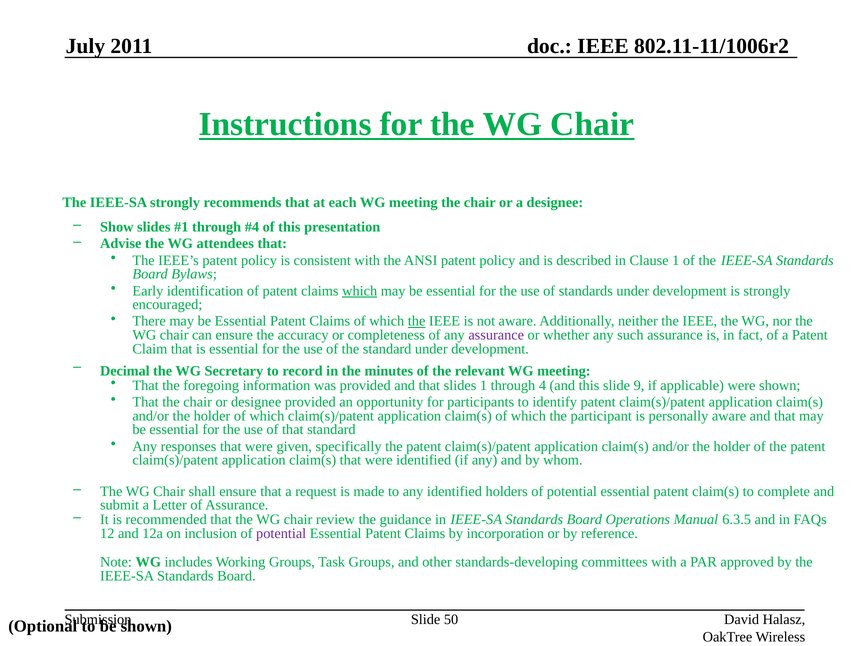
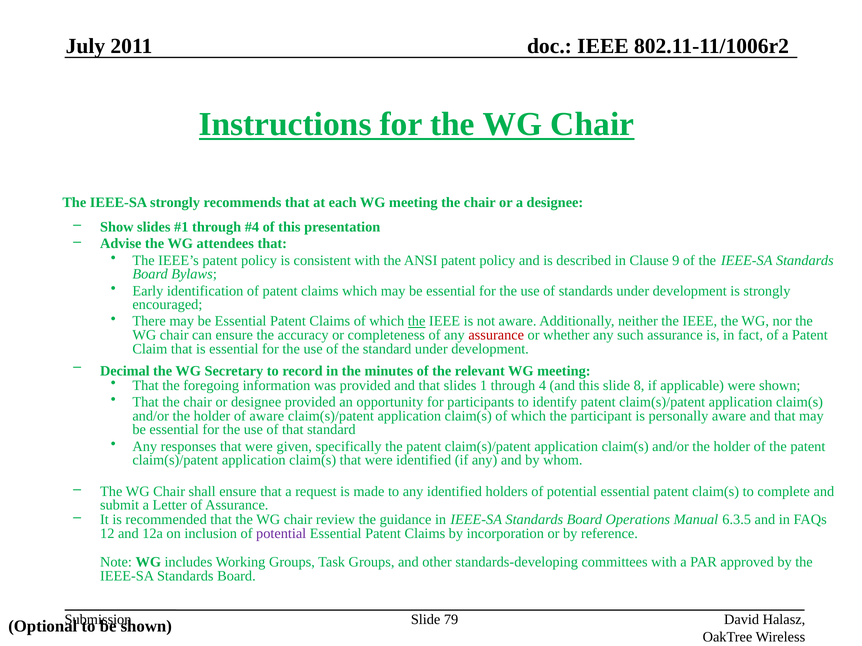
Clause 1: 1 -> 9 (676, 261)
which underline: present -> none (360, 291)
assurance colour: purple -> red (496, 335)
9: 9 -> 8 (639, 386)
holder of which: which -> aware (267, 416)
50: 50 -> 79 (451, 620)
